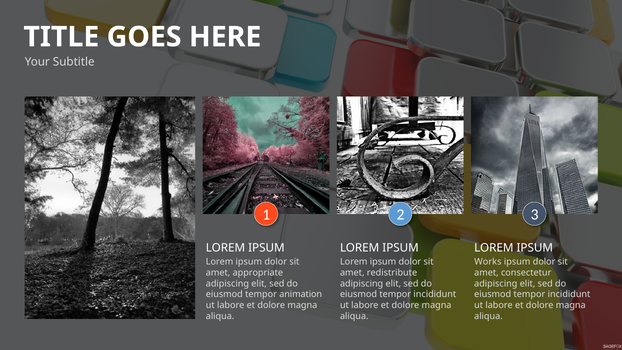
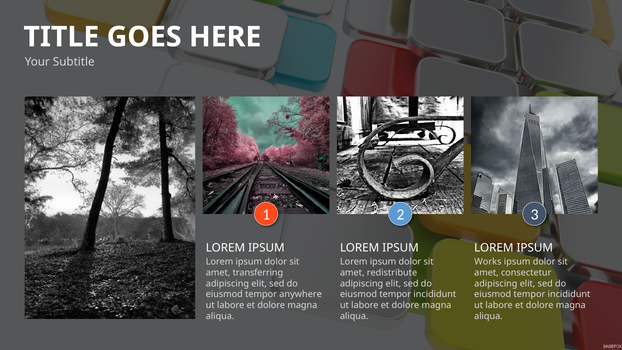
appropriate: appropriate -> transferring (258, 273)
animation: animation -> anywhere (301, 294)
